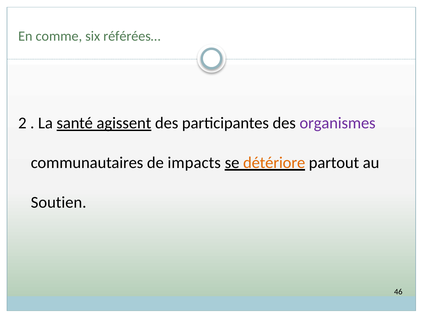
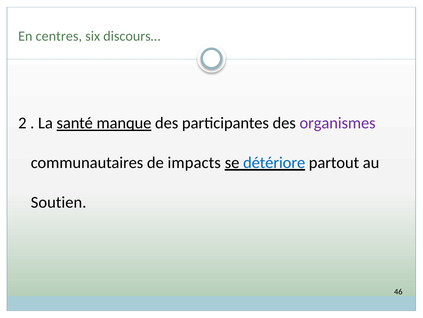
comme: comme -> centres (59, 36)
référées…: référées… -> discours… (132, 36)
agissent: agissent -> manque (124, 123)
détériore colour: orange -> blue (274, 162)
